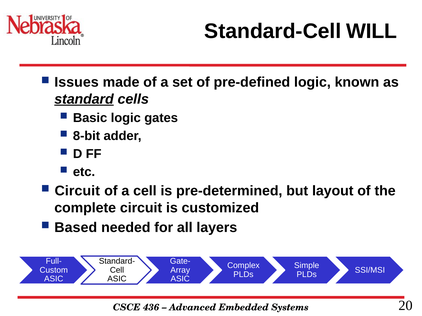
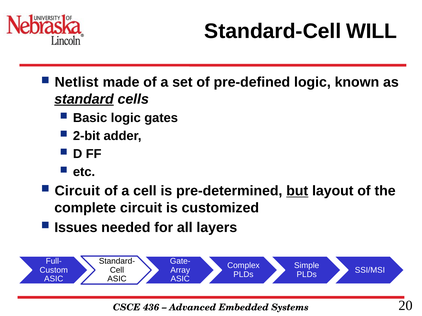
Issues: Issues -> Netlist (77, 82)
8-bit: 8-bit -> 2-bit (87, 136)
but underline: none -> present (297, 191)
Based: Based -> Issues (76, 228)
